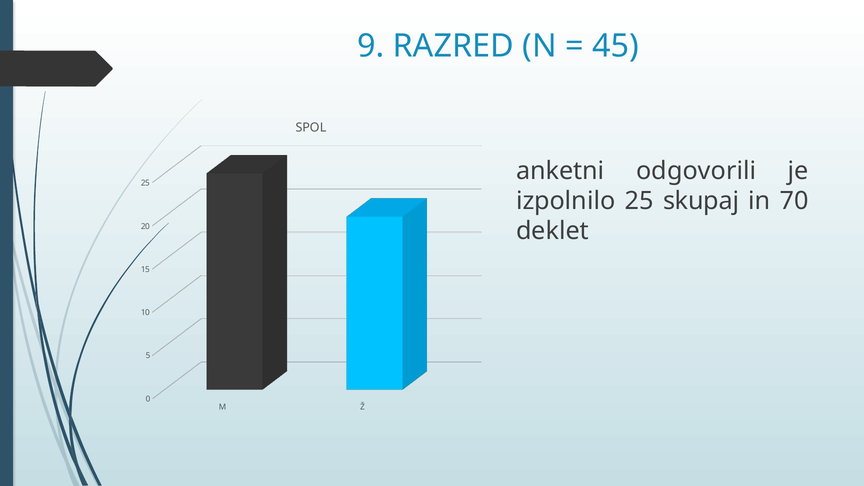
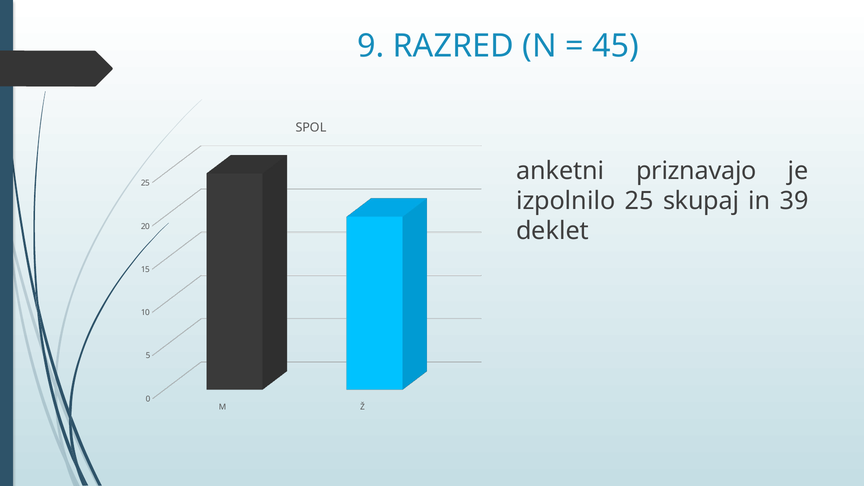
odgovorili: odgovorili -> priznavajo (696, 171)
70: 70 -> 39 (794, 201)
